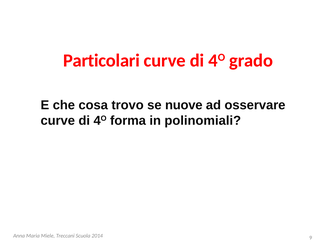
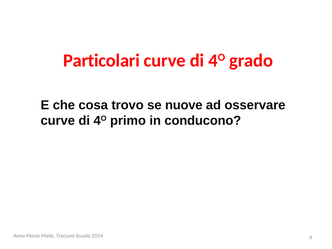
forma: forma -> primo (128, 120)
polinomiali: polinomiali -> conducono (203, 120)
